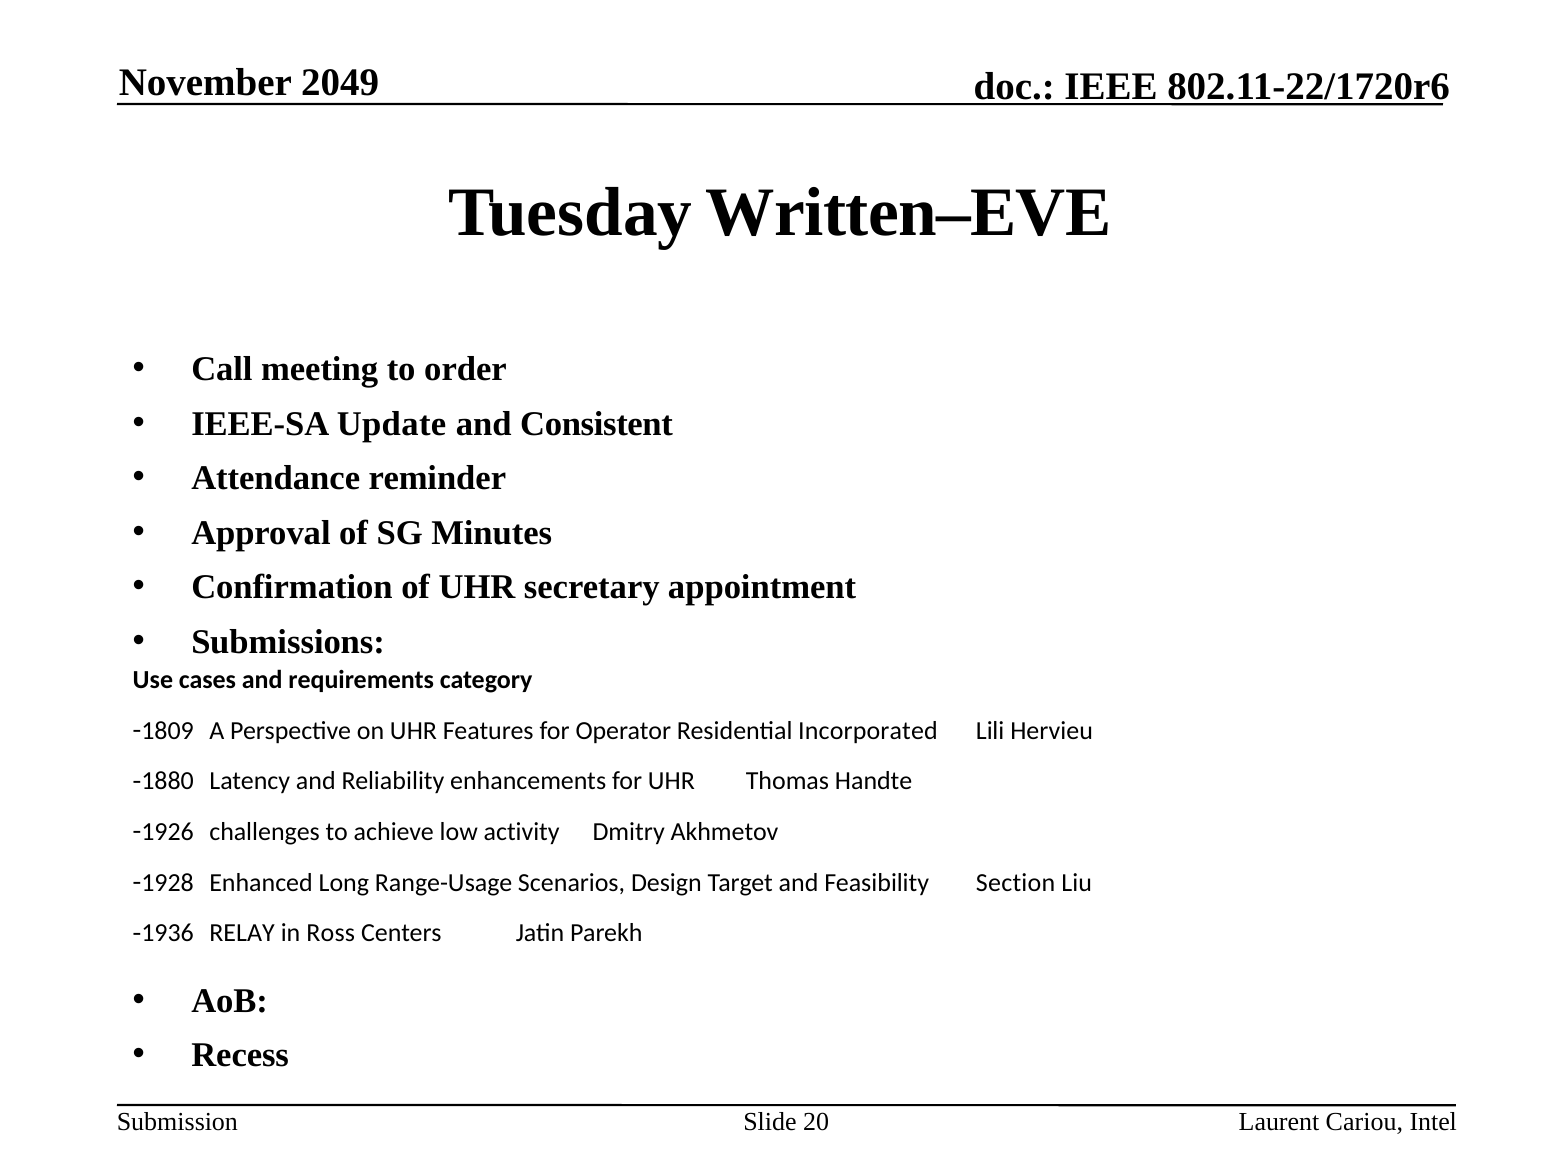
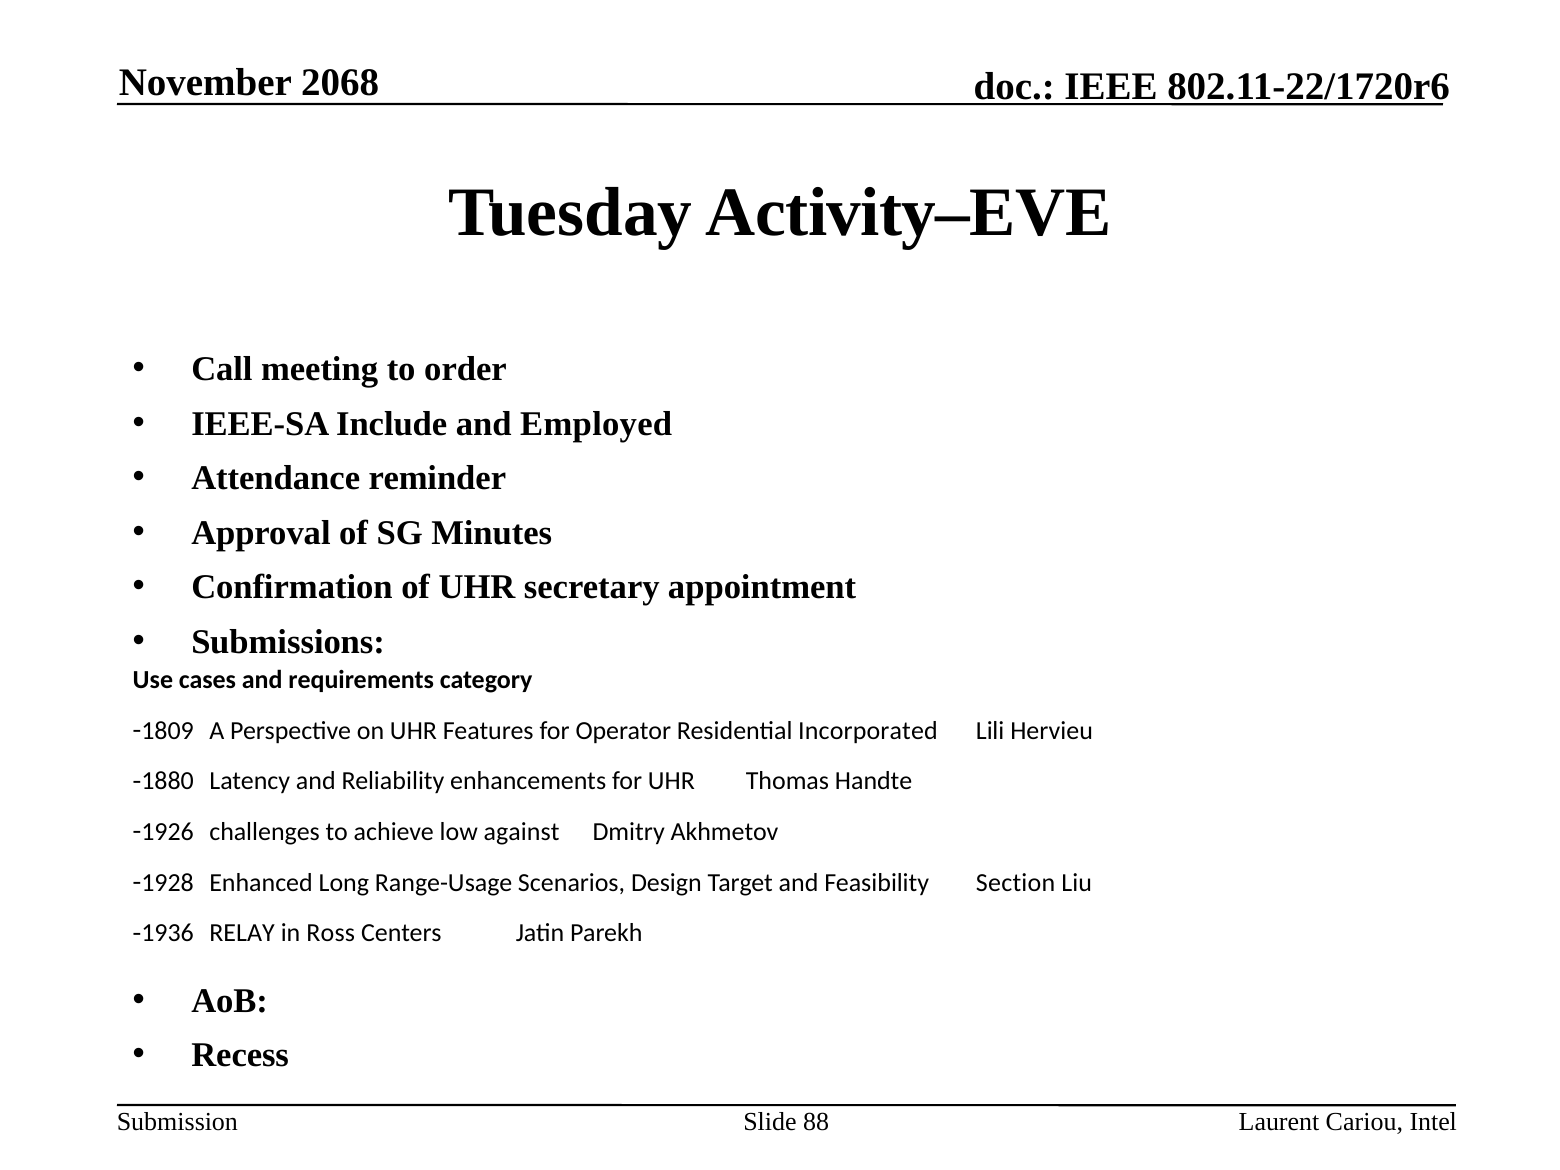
2049: 2049 -> 2068 (340, 83)
Written–EVE: Written–EVE -> Activity–EVE (909, 213)
Update: Update -> Include (392, 424)
Consistent: Consistent -> Employed (596, 424)
activity: activity -> against (522, 832)
20: 20 -> 88 (816, 1122)
